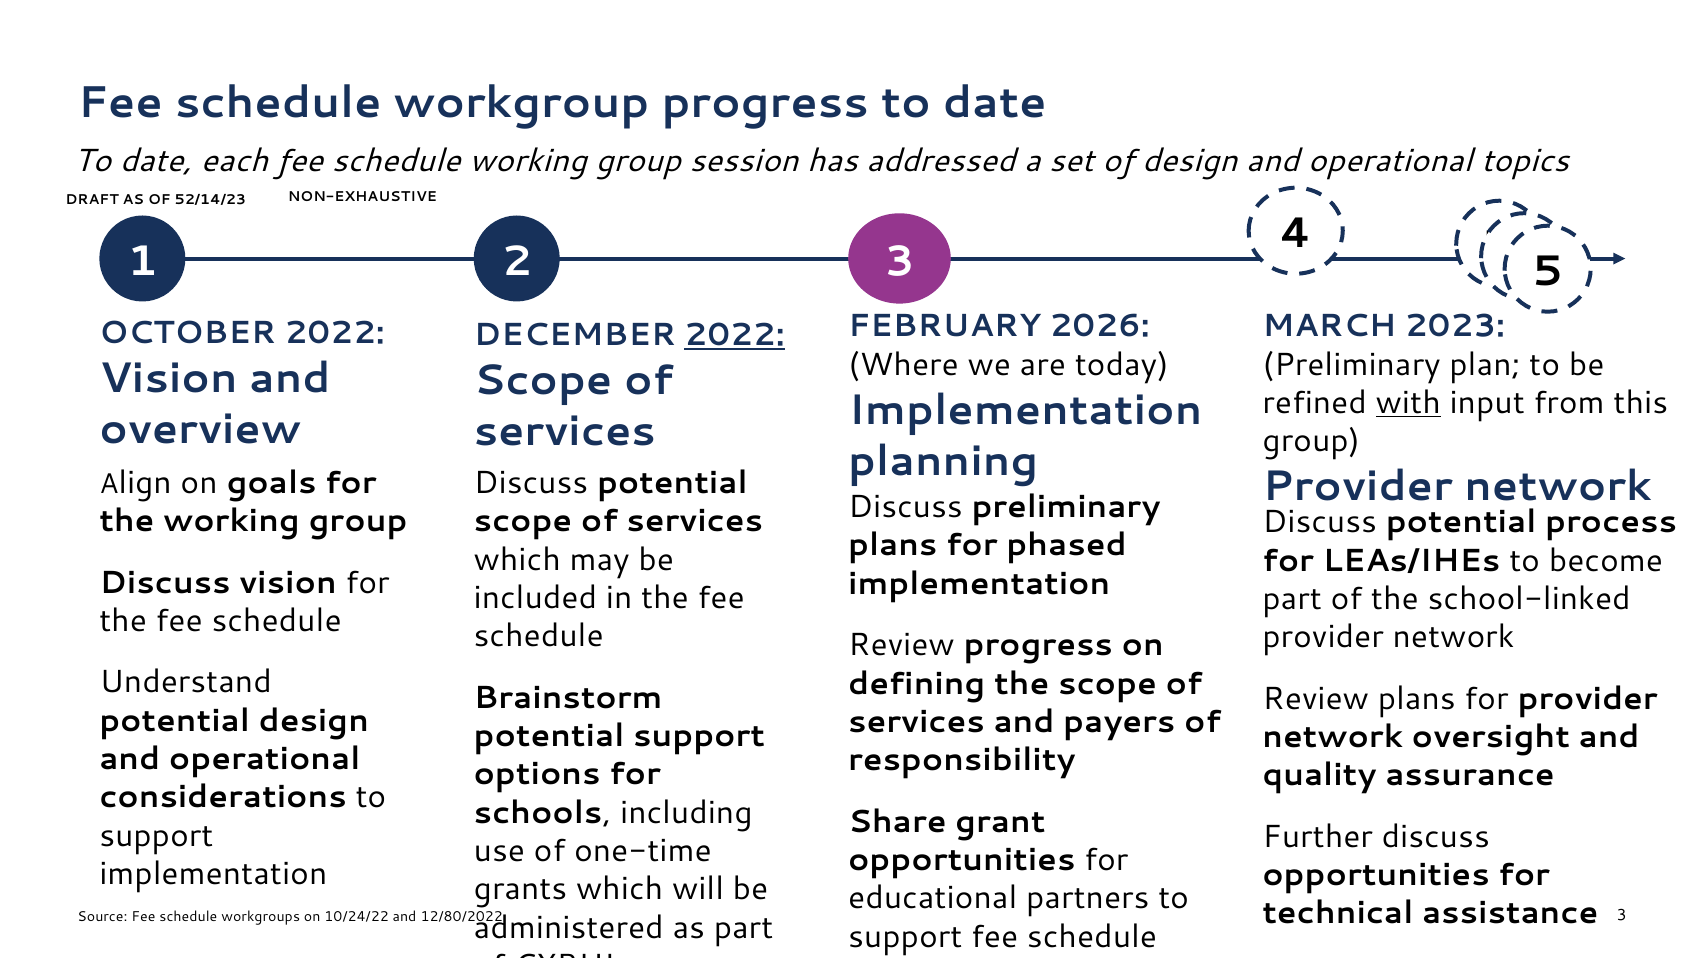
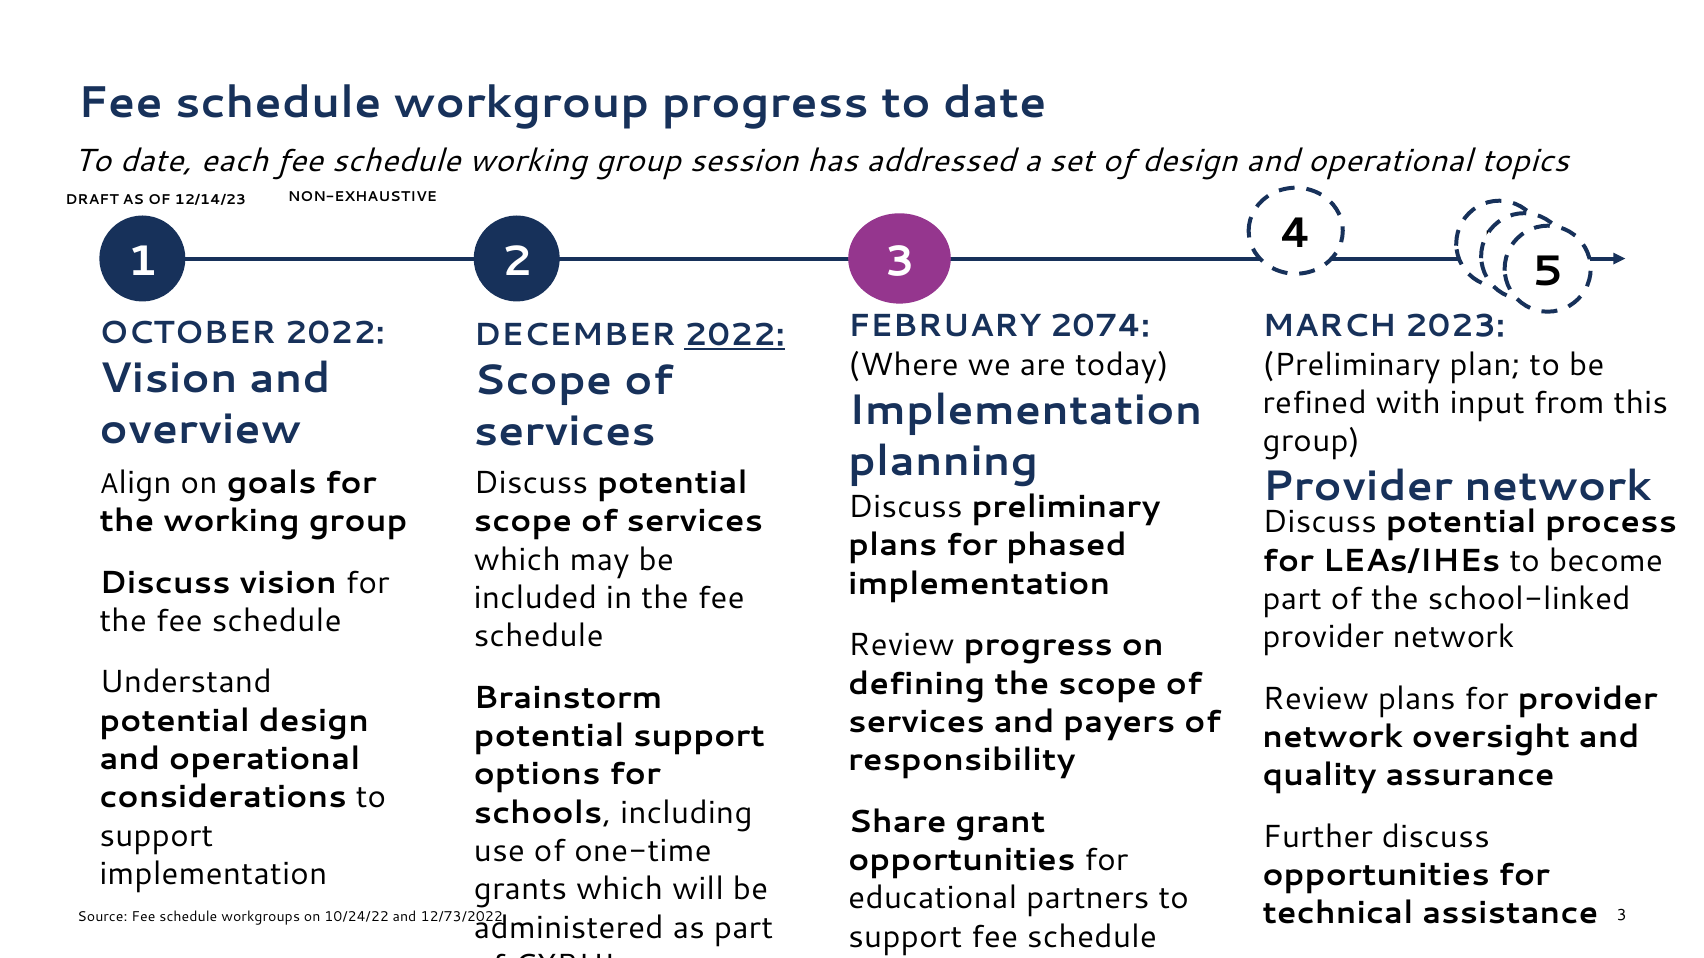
52/14/23: 52/14/23 -> 12/14/23 (210, 200)
2026: 2026 -> 2074 (1100, 326)
with underline: present -> none (1408, 403)
12/80/2022: 12/80/2022 -> 12/73/2022 (462, 917)
